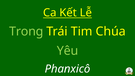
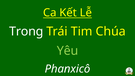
Trong colour: light green -> white (26, 31)
